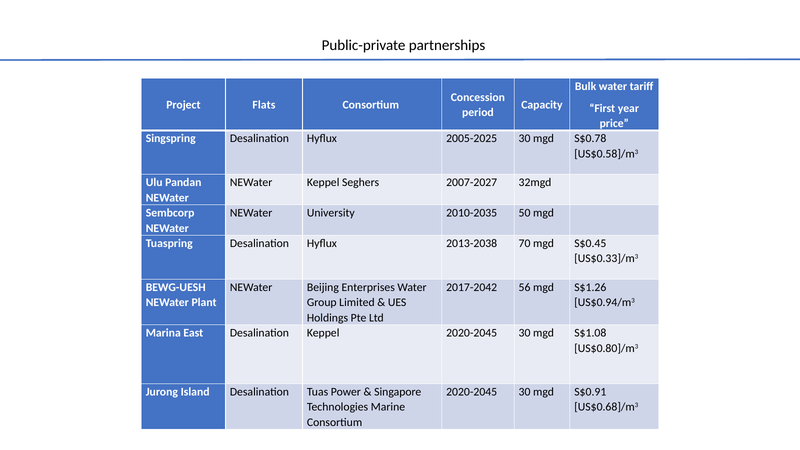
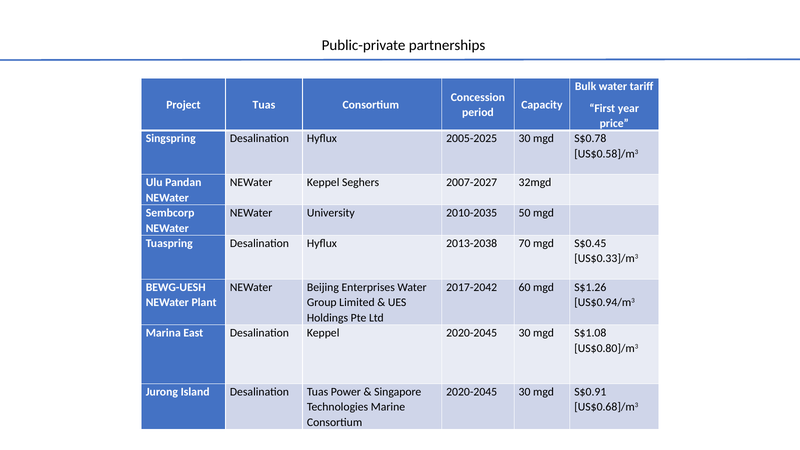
Project Flats: Flats -> Tuas (264, 105)
56: 56 -> 60 (525, 287)
